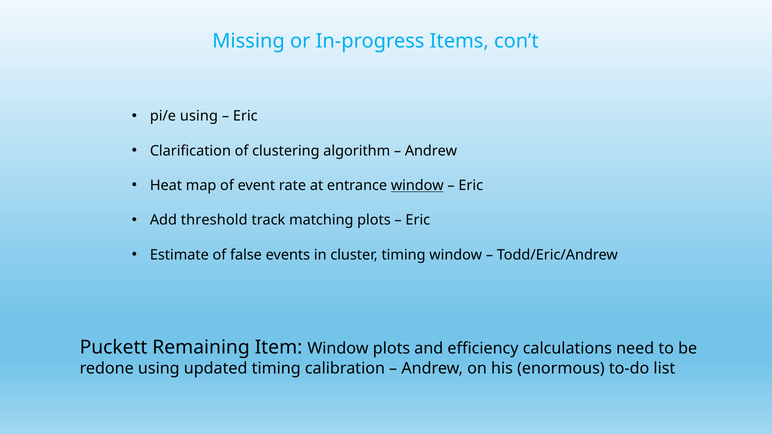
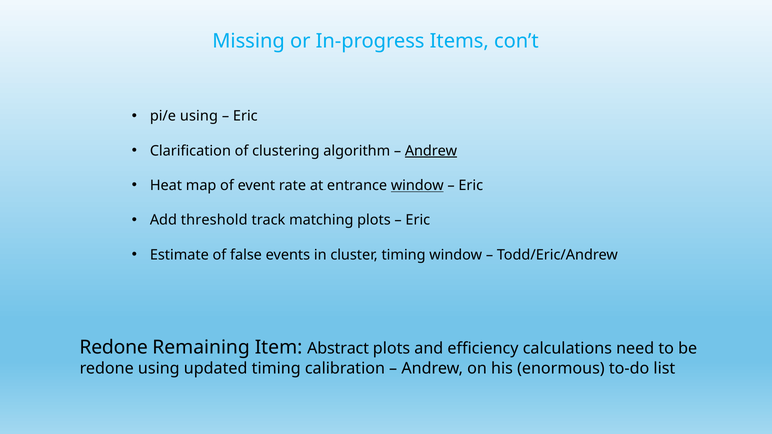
Andrew underline: none -> present (431, 151)
Puckett: Puckett -> Redone (114, 348)
Item Window: Window -> Abstract (338, 349)
